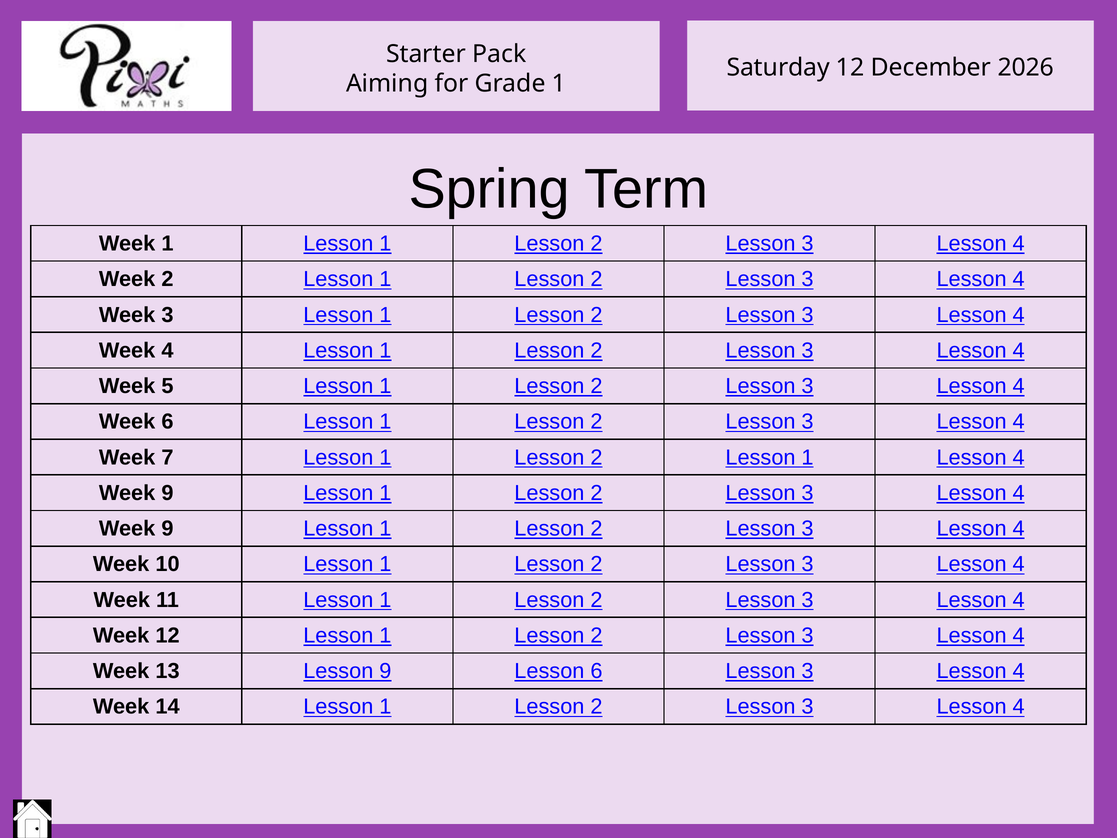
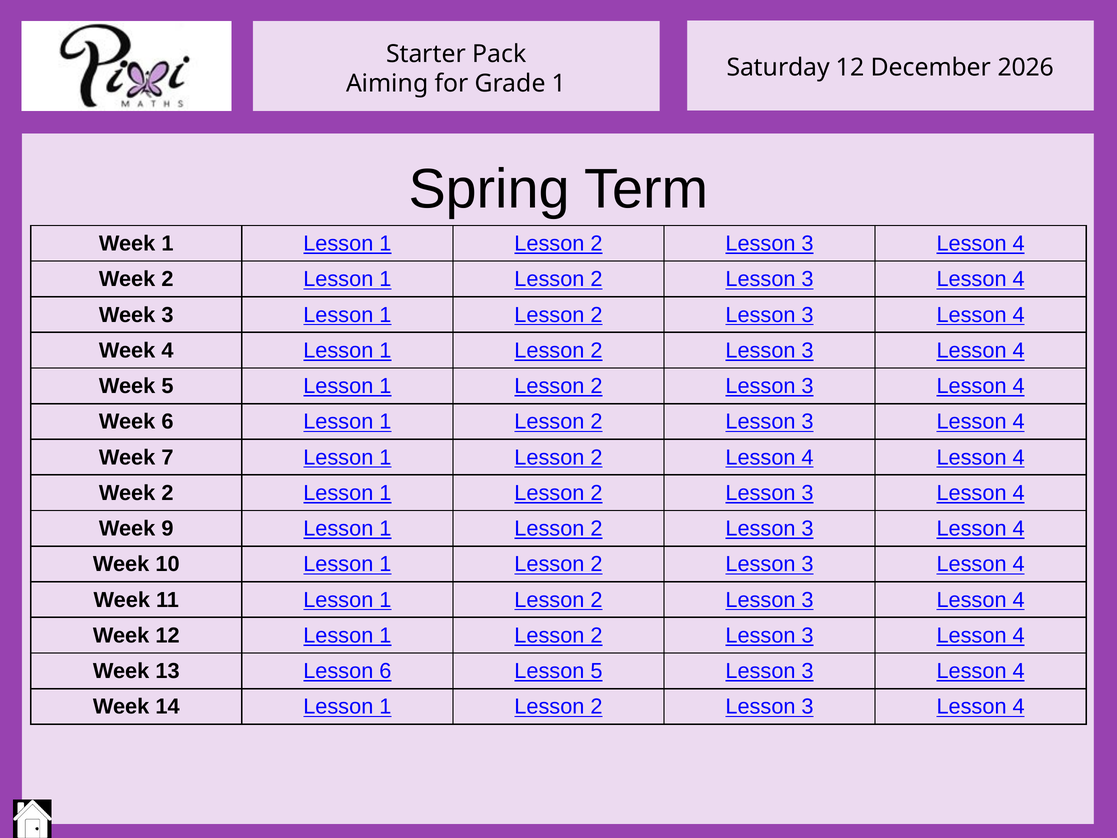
Lesson 2 Lesson 1: 1 -> 4 (808, 457)
9: 9 -> 2 (167, 493)
Lesson 9: 9 -> 6 (385, 671)
Lesson 6: 6 -> 5 (596, 671)
